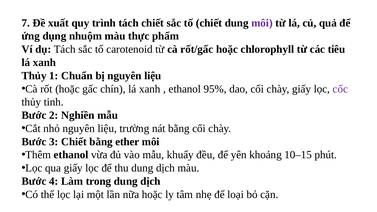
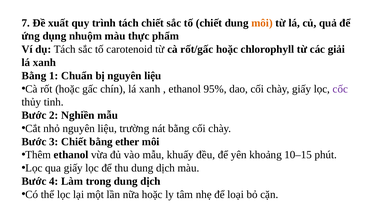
môi colour: purple -> orange (262, 23)
tiêu: tiêu -> giải (336, 49)
Thủy: Thủy -> Bằng (34, 76)
